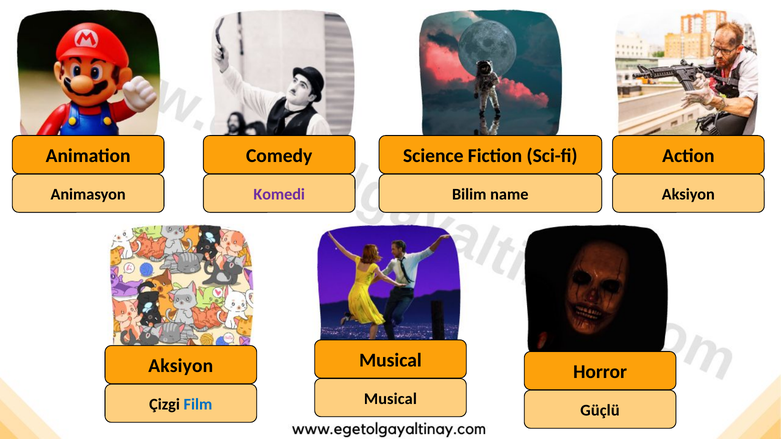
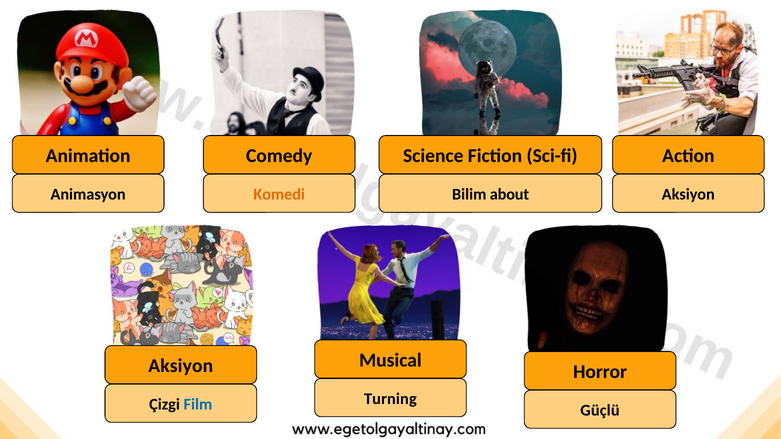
Komedi colour: purple -> orange (279, 195)
name: name -> about (509, 195)
Musical: Musical -> Turning (390, 399)
